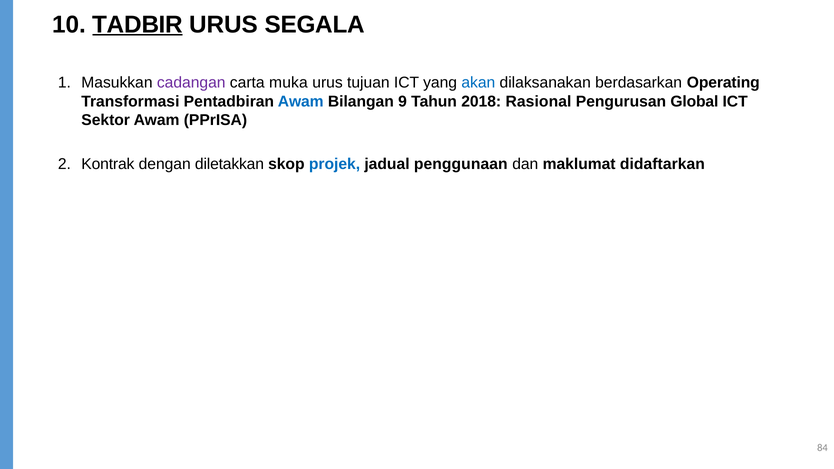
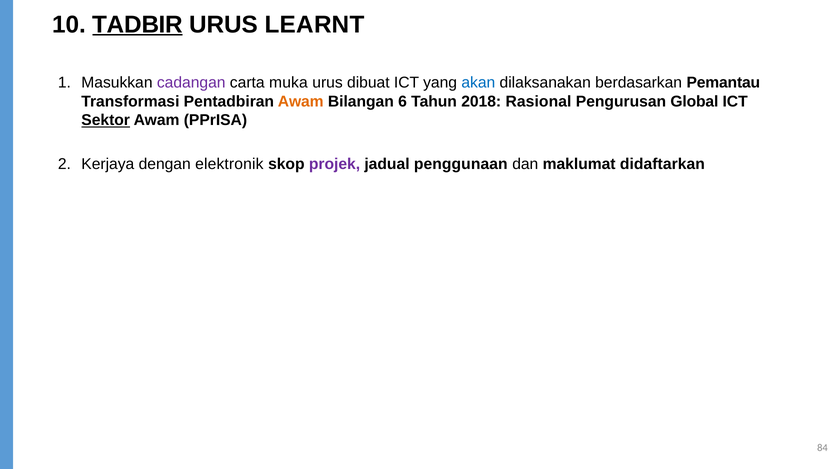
SEGALA: SEGALA -> LEARNT (315, 25)
tujuan: tujuan -> dibuat (368, 83)
Operating: Operating -> Pemantau (723, 83)
Awam colour: blue -> orange (301, 101)
9: 9 -> 6 (403, 101)
Sektor underline: none -> present (106, 120)
Kontrak: Kontrak -> Kerjaya (108, 164)
diletakkan: diletakkan -> elektronik (229, 164)
projek colour: blue -> purple (334, 164)
